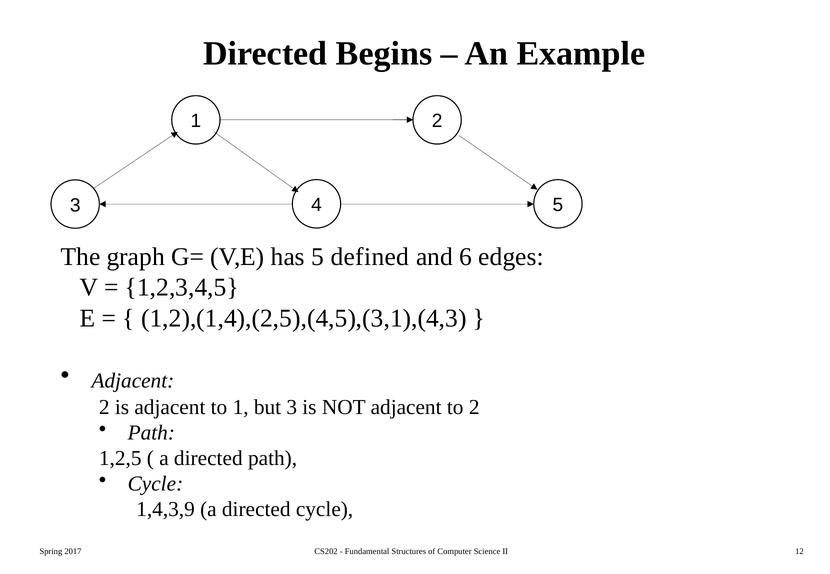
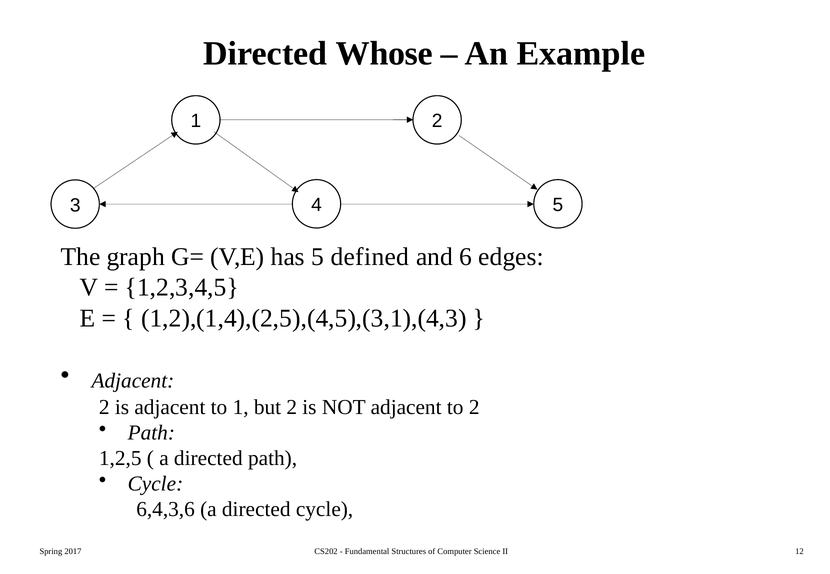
Begins: Begins -> Whose (384, 53)
but 3: 3 -> 2 (292, 408)
1,4,3,9: 1,4,3,9 -> 6,4,3,6 (166, 510)
